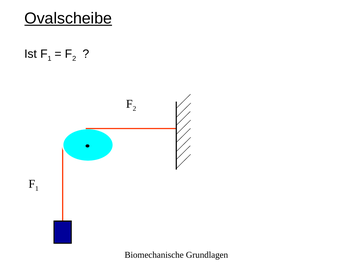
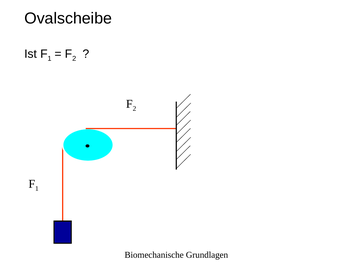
Ovalscheibe underline: present -> none (68, 18)
